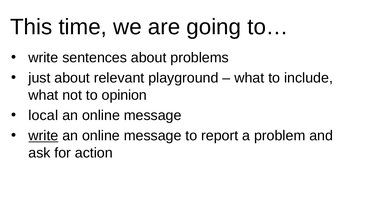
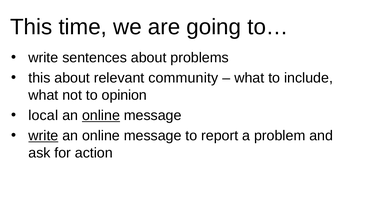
just: just -> this (39, 78)
playground: playground -> community (183, 78)
online underline: none -> present (101, 115)
